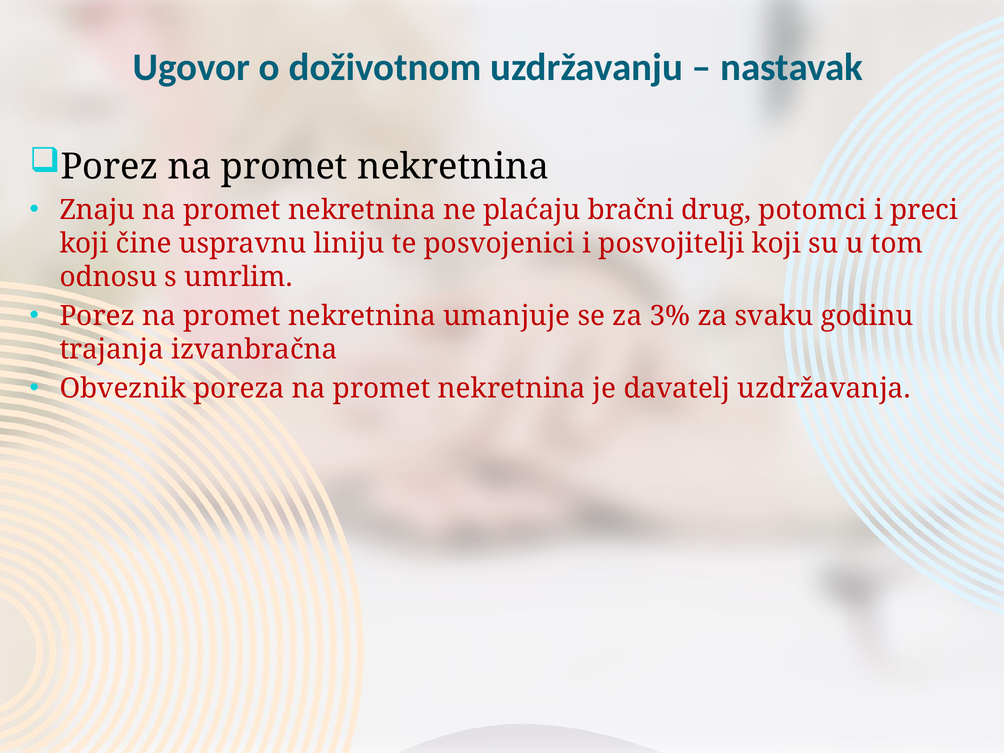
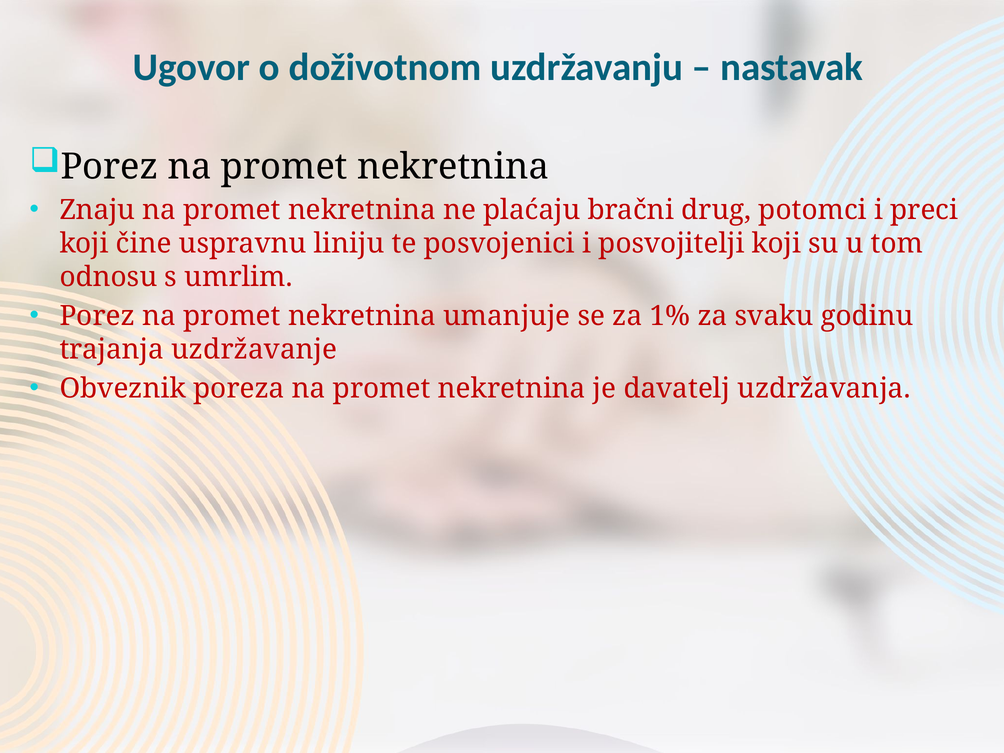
3%: 3% -> 1% (670, 316)
izvanbračna: izvanbračna -> uzdržavanje (254, 350)
